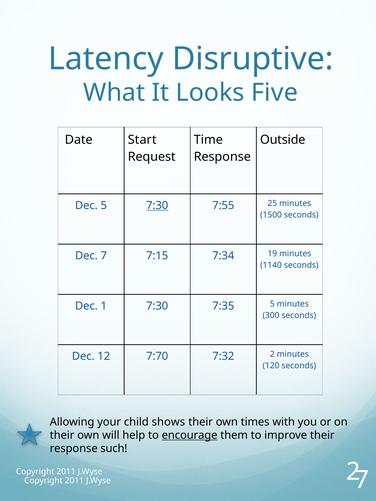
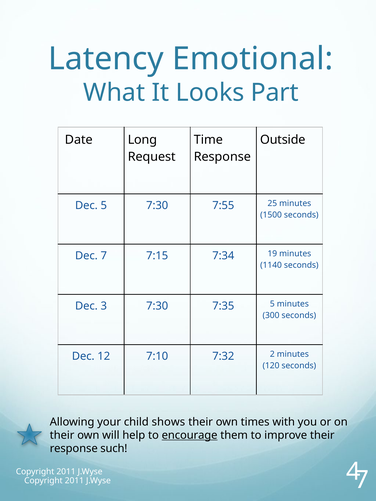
Disruptive: Disruptive -> Emotional (253, 59)
Five: Five -> Part (275, 93)
Start: Start -> Long (142, 140)
7:30 underline: present -> none (157, 206)
1: 1 -> 3 (104, 306)
7:70: 7:70 -> 7:10 (157, 356)
J.Wyse 2: 2 -> 4 (353, 472)
